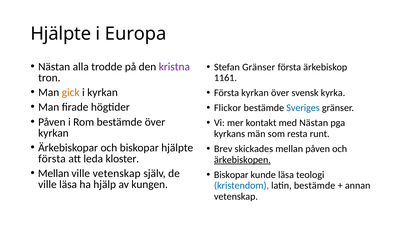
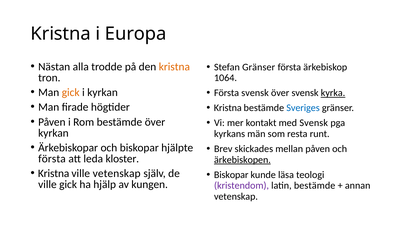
Hjälpte: Hjälpte -> Kristna (61, 34)
kristna colour: purple -> orange (174, 67)
1161: 1161 -> 1064 (226, 78)
Första kyrkan: kyrkan -> svensk (255, 93)
kyrka underline: none -> present (333, 93)
Flickor: Flickor -> Kristna (228, 108)
med Nästan: Nästan -> Svensk (314, 123)
Mellan: Mellan -> Kristna (54, 174)
ville läsa: läsa -> gick (68, 185)
kristendom colour: blue -> purple (242, 186)
